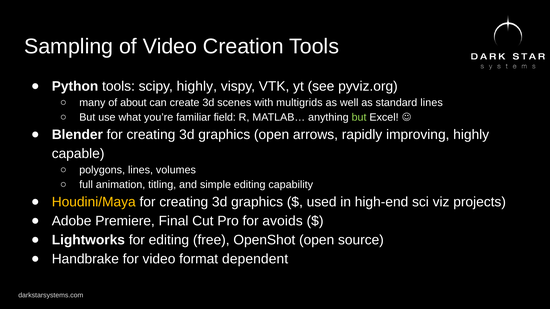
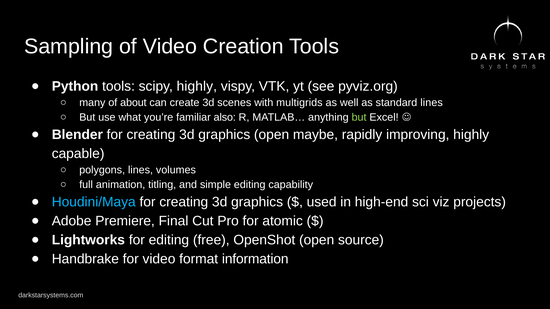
field: field -> also (225, 118)
arrows: arrows -> maybe (315, 135)
Houdini/Maya colour: yellow -> light blue (94, 202)
avoids: avoids -> atomic (283, 221)
dependent: dependent -> information (255, 259)
